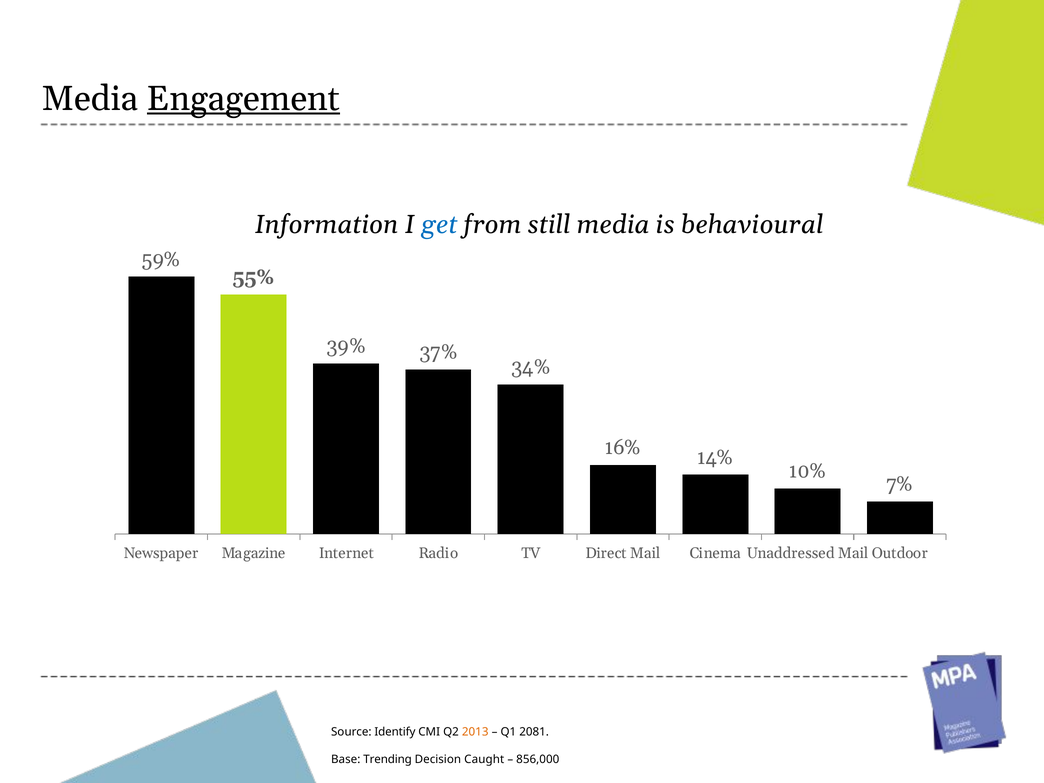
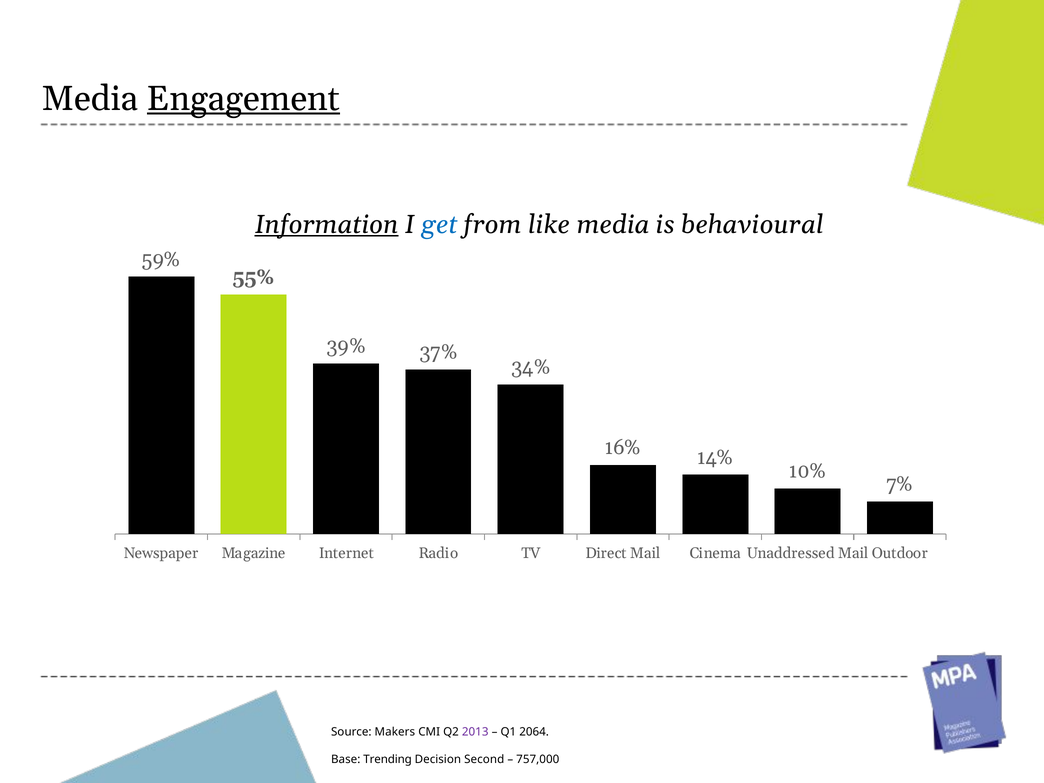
Information underline: none -> present (327, 225)
still: still -> like (549, 225)
Identify: Identify -> Makers (395, 732)
2013 colour: orange -> purple (475, 732)
2081: 2081 -> 2064 (534, 732)
Caught: Caught -> Second (484, 760)
856,000: 856,000 -> 757,000 (538, 760)
